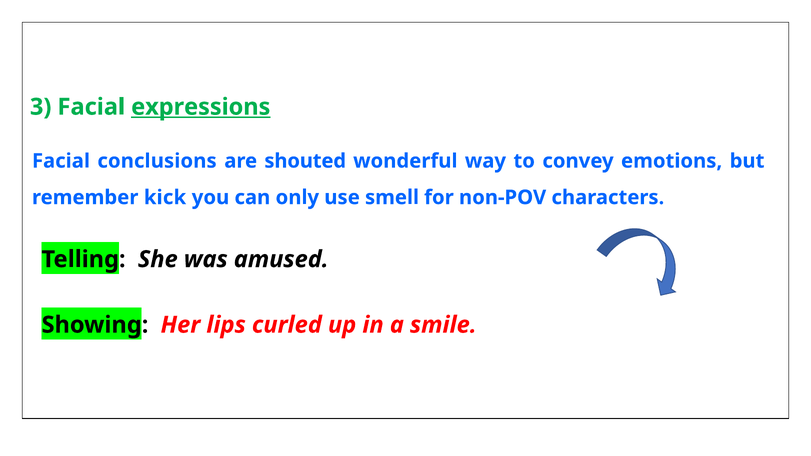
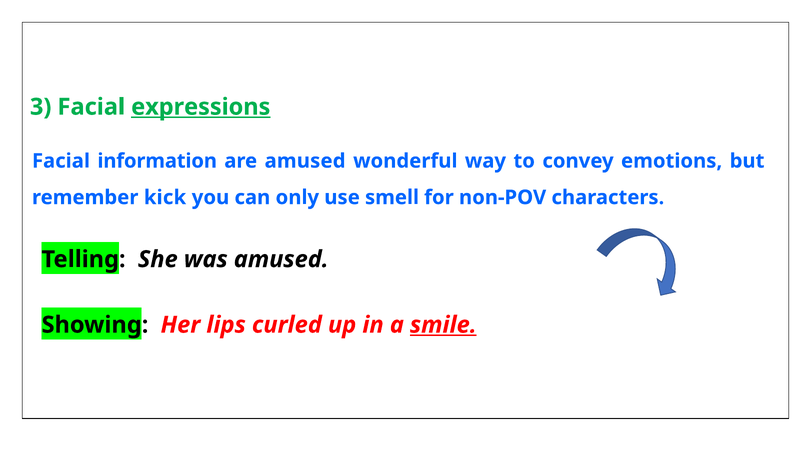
conclusions: conclusions -> information (157, 161)
are shouted: shouted -> amused (305, 161)
smile underline: none -> present (443, 325)
